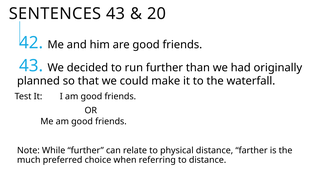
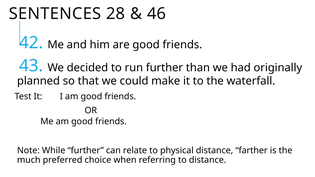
SENTENCES 43: 43 -> 28 (116, 14)
20: 20 -> 46 (156, 14)
